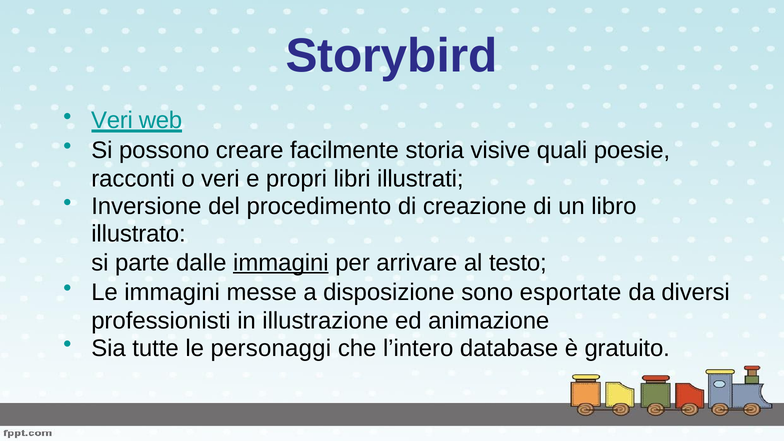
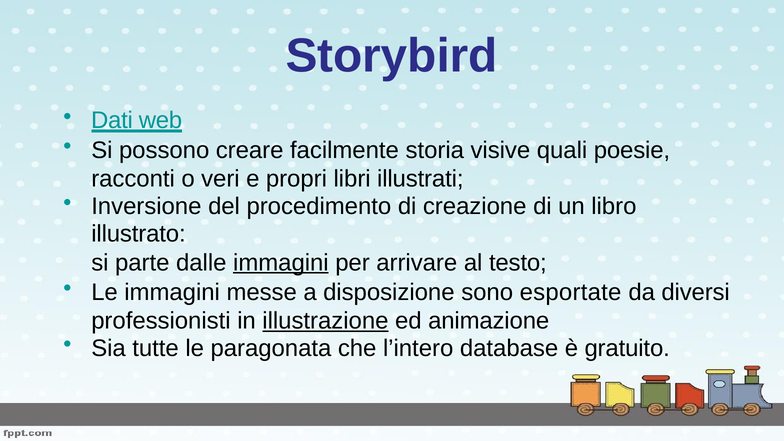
Veri: Veri -> Dati (112, 121)
illustrazione underline: none -> present (325, 321)
personaggi: personaggi -> paragonata (271, 349)
